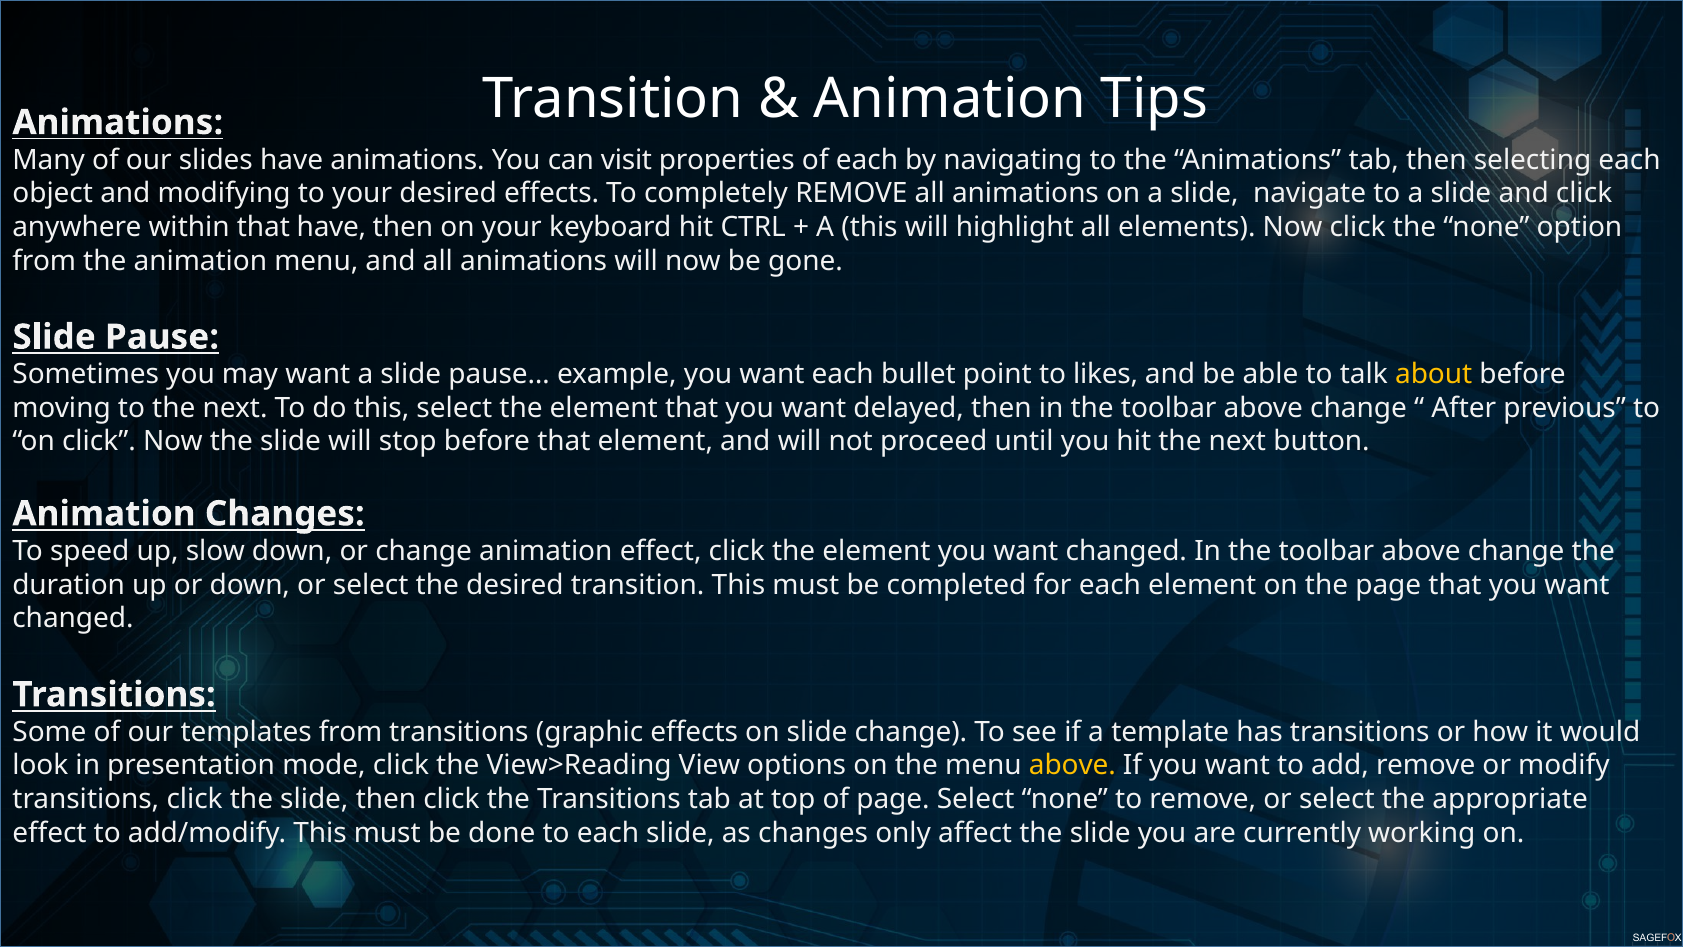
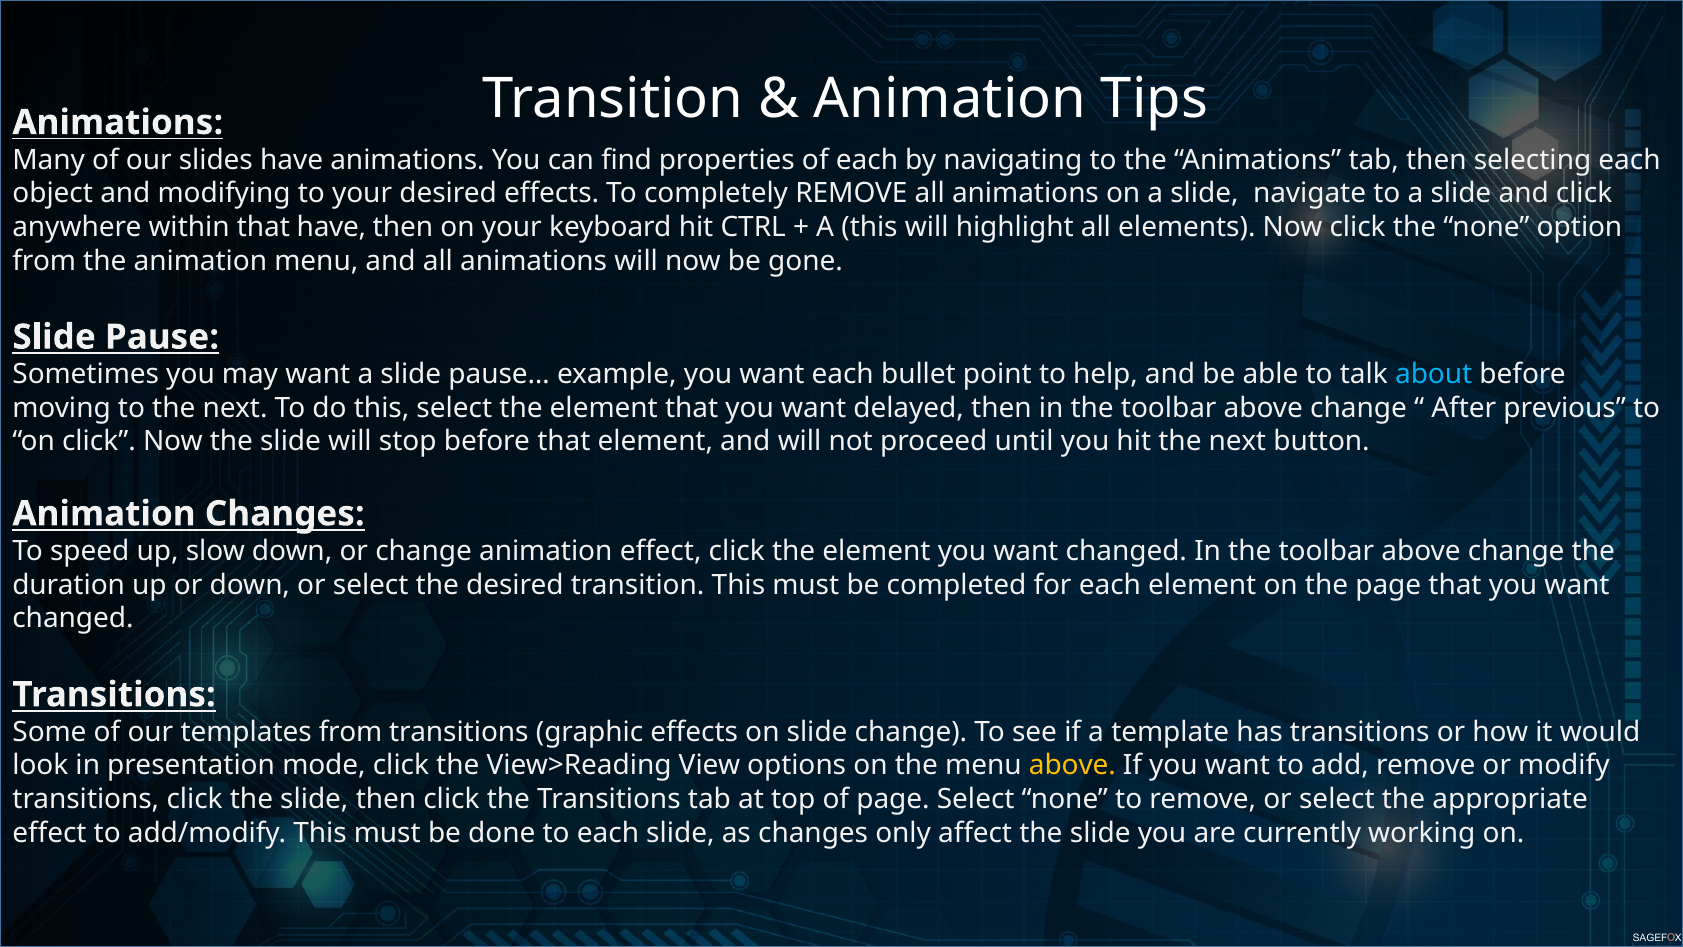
visit: visit -> find (627, 160)
likes: likes -> help (1106, 374)
about colour: yellow -> light blue (1434, 374)
